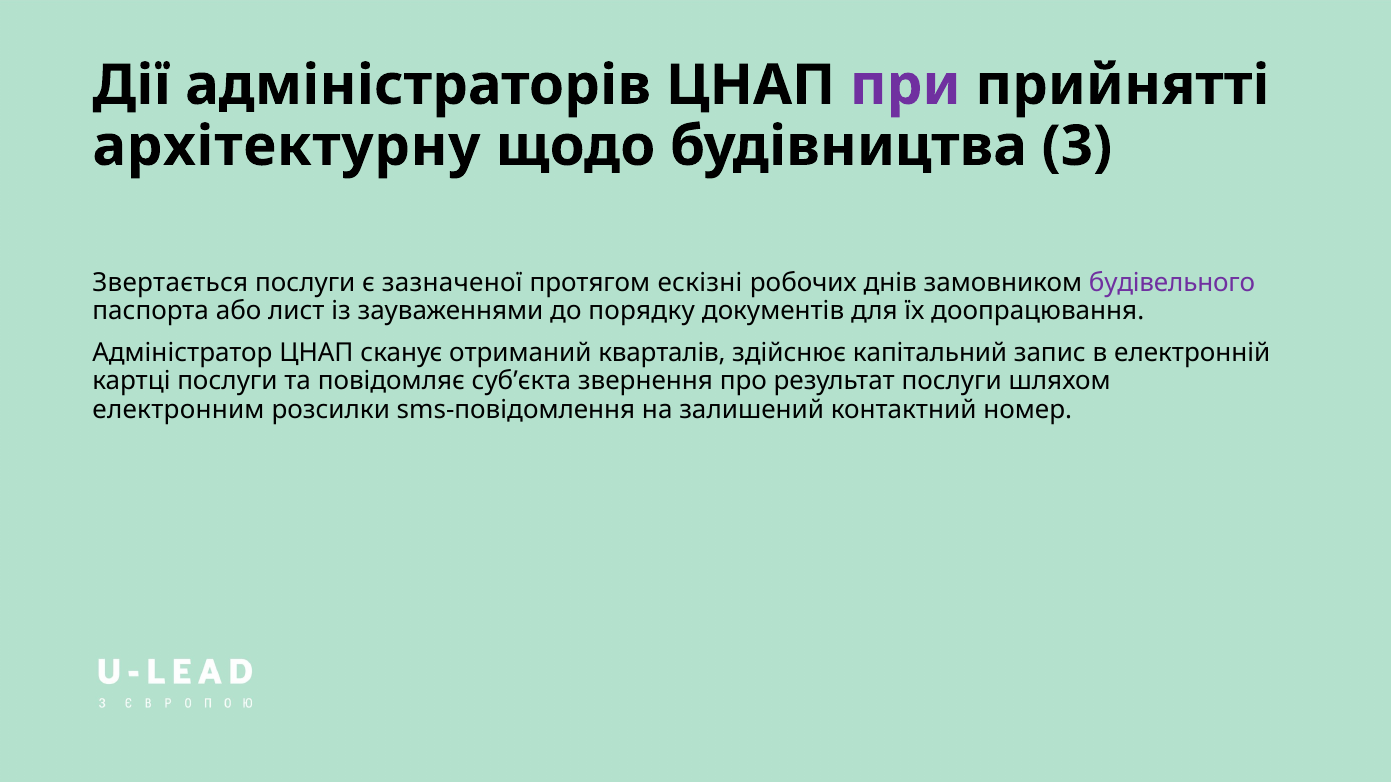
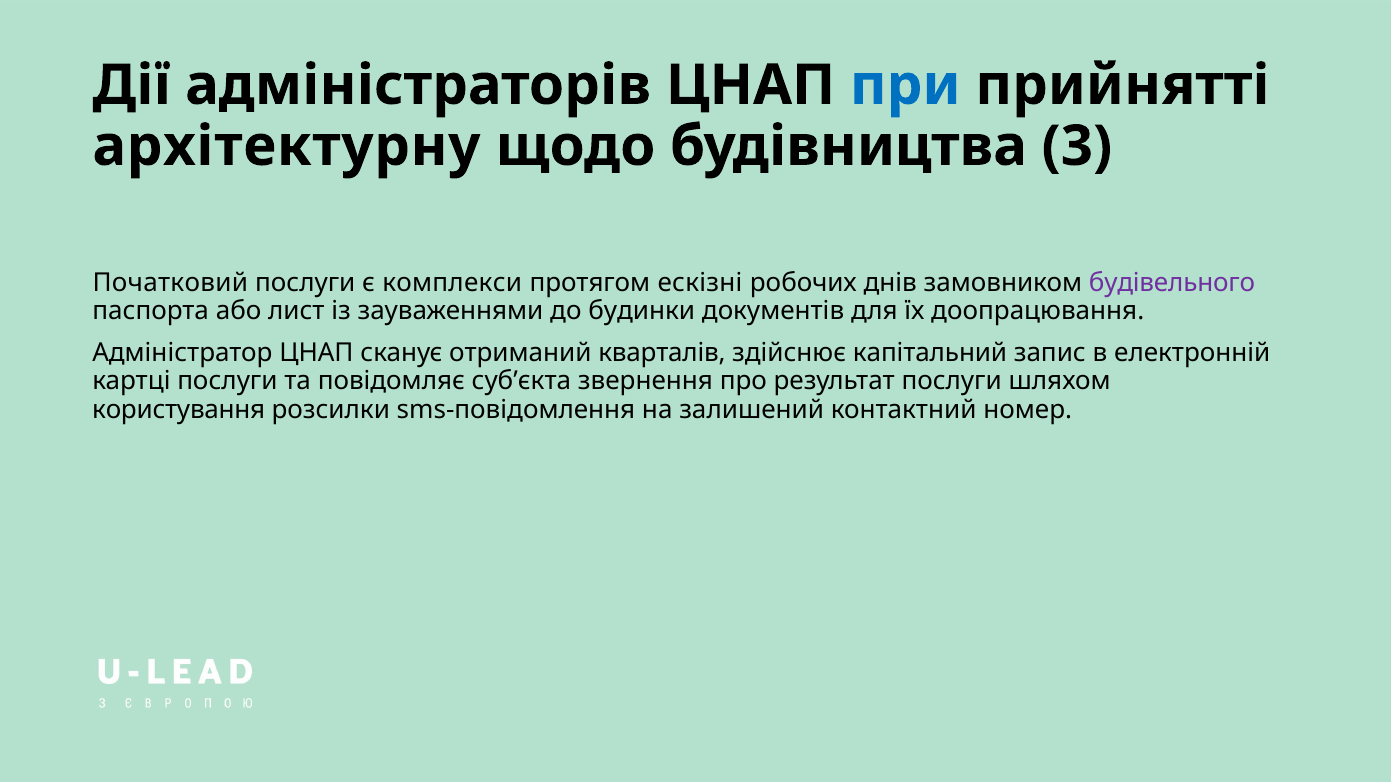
при colour: purple -> blue (905, 85)
Звертається: Звертається -> Початковий (170, 283)
зазначеної: зазначеної -> комплекси (452, 283)
порядку: порядку -> будинки (642, 311)
електронним: електронним -> користування (179, 410)
